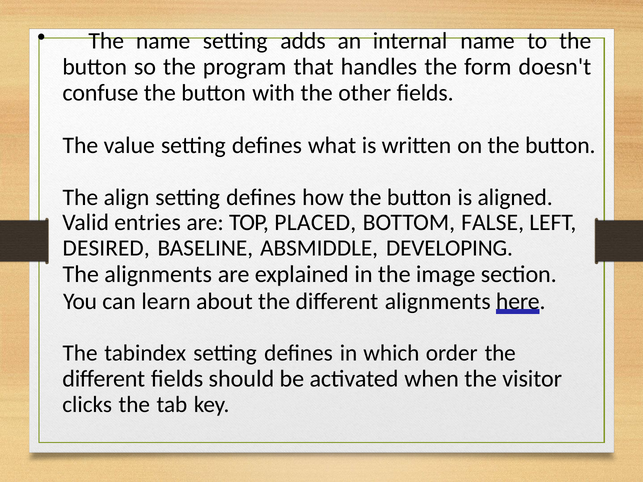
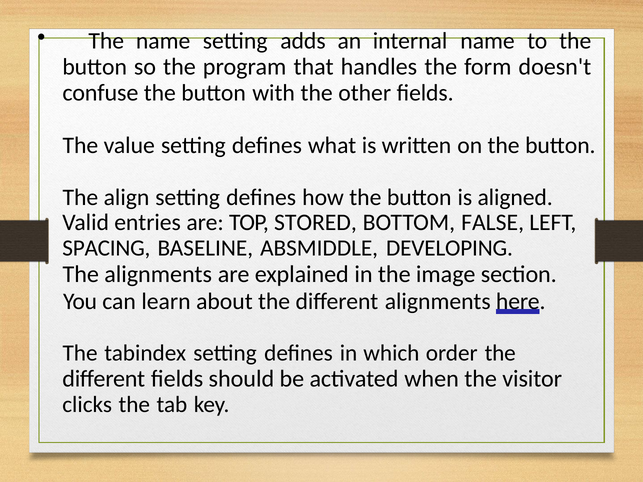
PLACED: PLACED -> STORED (315, 222)
DESIRED: DESIRED -> SPACING (106, 248)
